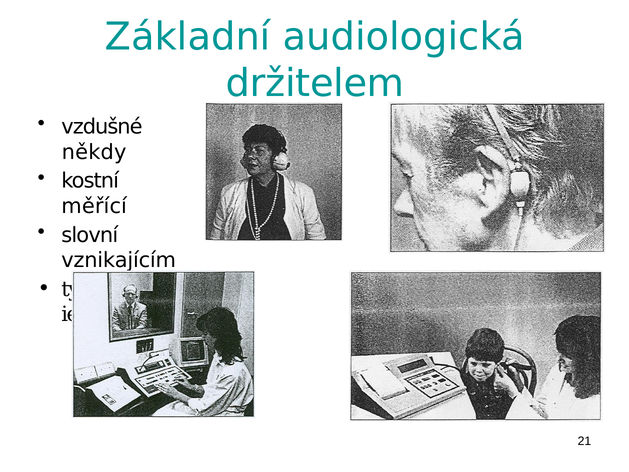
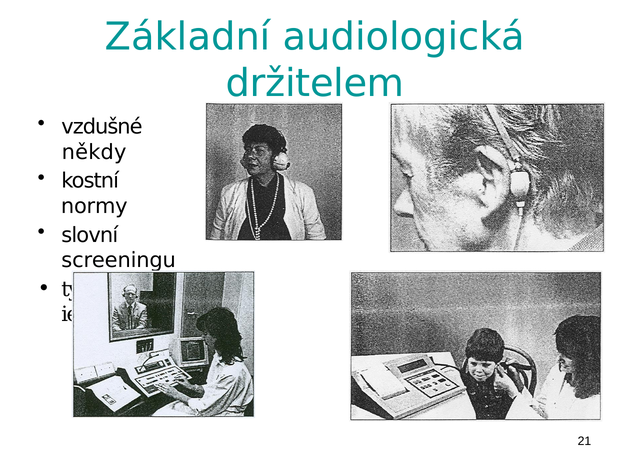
měřící: měřící -> normy (94, 206)
vznikajícím: vznikajícím -> screeningu (119, 260)
